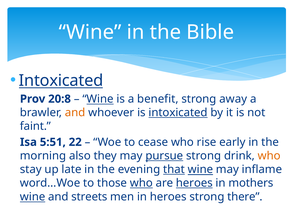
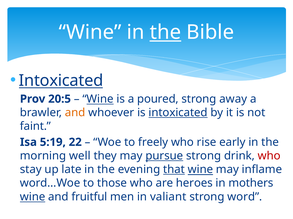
the underline: none -> present (165, 32)
20:8: 20:8 -> 20:5 (60, 99)
benefit: benefit -> poured (158, 99)
5:51: 5:51 -> 5:19 (53, 143)
cease: cease -> freely (153, 143)
also: also -> well (80, 156)
who colour: orange -> red (269, 156)
who underline: present -> none (141, 184)
heroes underline: present -> none (194, 184)
streets: streets -> fruitful (89, 197)
in heroes: heroes -> valiant (168, 197)
there: there -> word (245, 197)
